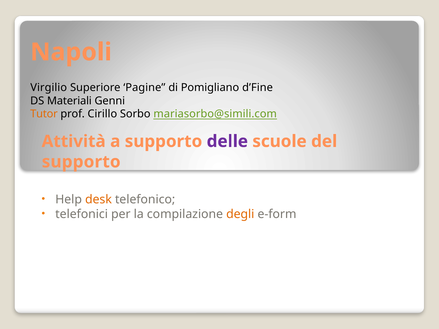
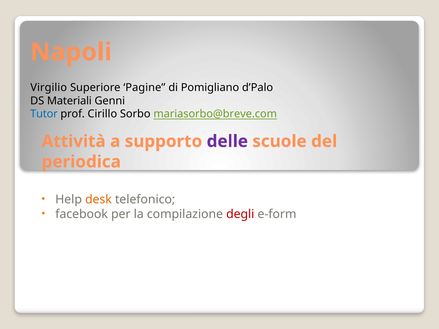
d’Fine: d’Fine -> d’Palo (258, 88)
Tutor colour: orange -> blue (44, 114)
mariasorbo@simili.com: mariasorbo@simili.com -> mariasorbo@breve.com (215, 114)
supporto: supporto -> periodica (81, 162)
telefonici: telefonici -> facebook (82, 214)
degli colour: orange -> red (240, 214)
